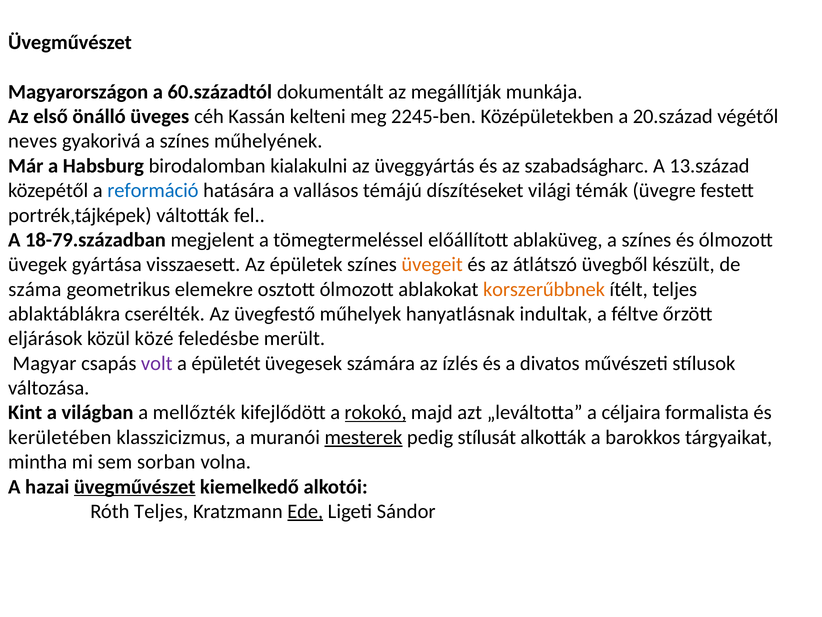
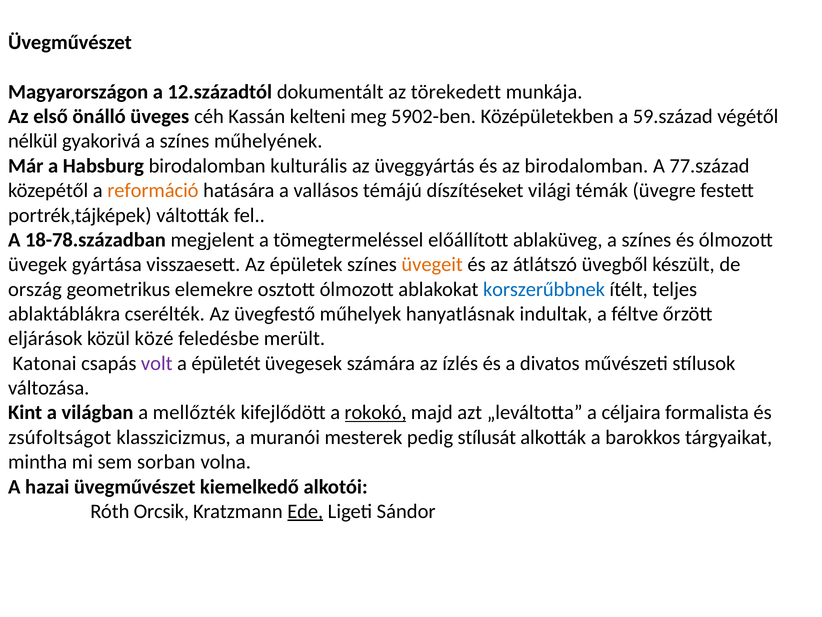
60.századtól: 60.századtól -> 12.századtól (220, 92)
megállítják: megállítják -> törekedett (456, 92)
2245-ben: 2245-ben -> 5902-ben (434, 116)
20.század: 20.század -> 59.század (673, 116)
neves: neves -> nélkül (33, 141)
kialakulni: kialakulni -> kulturális (309, 166)
az szabadságharc: szabadságharc -> birodalomban (586, 166)
13.század: 13.század -> 77.század (709, 166)
reformáció colour: blue -> orange (153, 190)
18-79.században: 18-79.században -> 18-78.században (95, 240)
száma: száma -> ország (35, 289)
korszerűbbnek colour: orange -> blue (544, 289)
Magyar: Magyar -> Katonai (45, 363)
kerületében: kerületében -> zsúfoltságot (60, 437)
mesterek underline: present -> none (363, 437)
üvegművészet underline: present -> none (135, 486)
Róth Teljes: Teljes -> Orcsik (161, 511)
